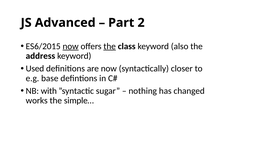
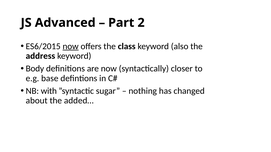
the underline: present -> none (110, 46)
Used: Used -> Body (35, 69)
works: works -> about (37, 101)
simple…: simple… -> added… (79, 101)
